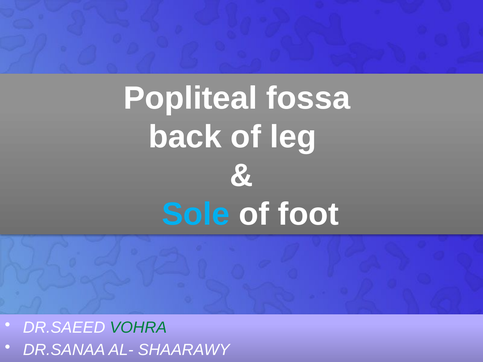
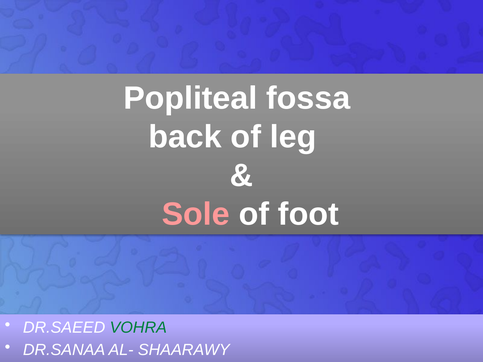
Sole colour: light blue -> pink (196, 214)
